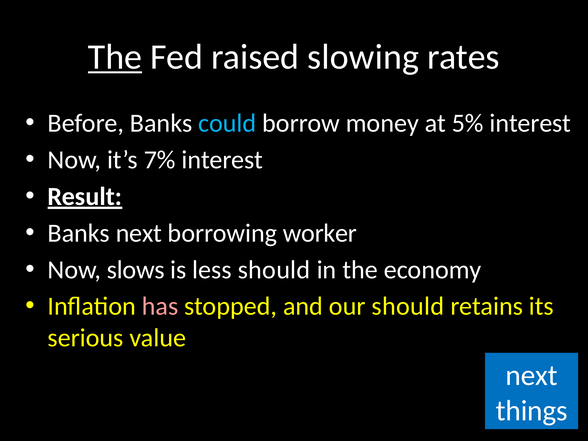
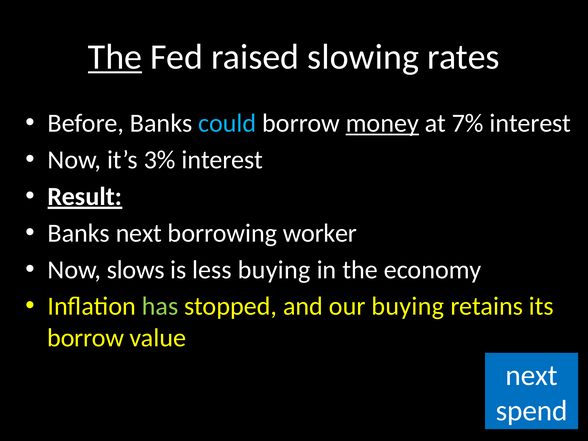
money underline: none -> present (382, 123)
5%: 5% -> 7% (468, 123)
7%: 7% -> 3% (160, 160)
less should: should -> buying (274, 270)
has colour: pink -> light green (160, 306)
our should: should -> buying (408, 306)
serious: serious -> borrow (86, 338)
things: things -> spend (532, 411)
